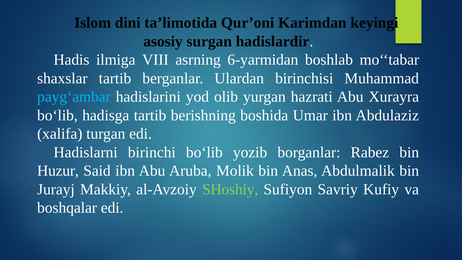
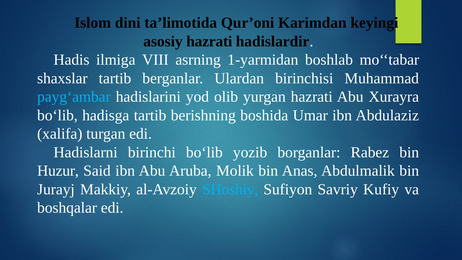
asosiy surgan: surgan -> hazrati (209, 41)
6-yarmidan: 6-yarmidan -> 1-yarmidan (263, 60)
SHoshiy colour: light green -> light blue (230, 189)
